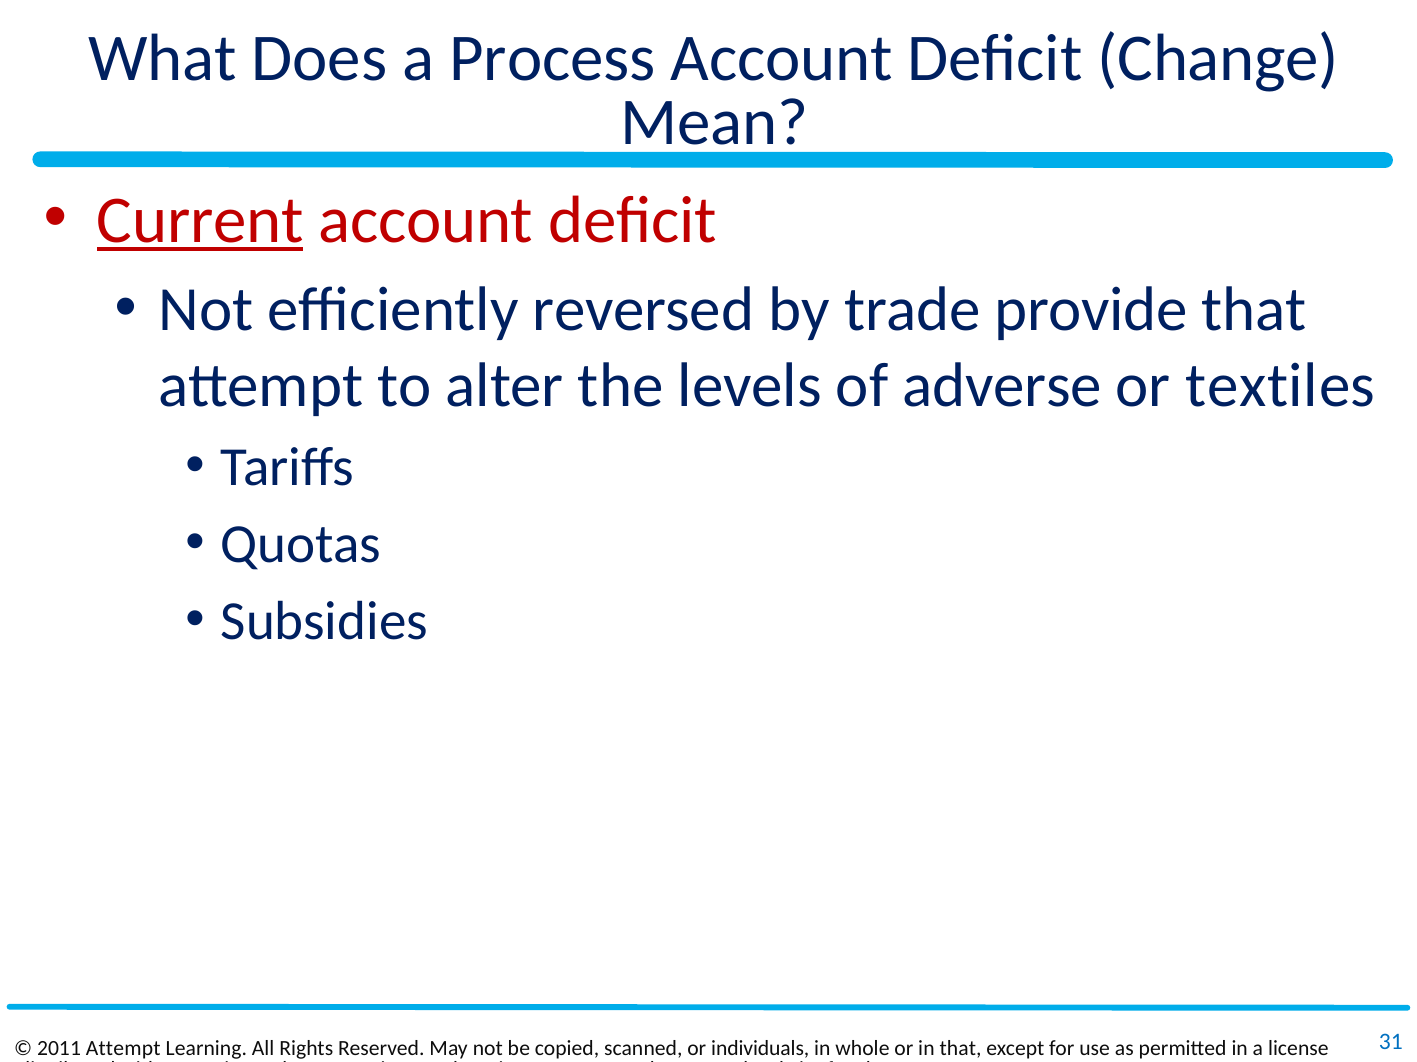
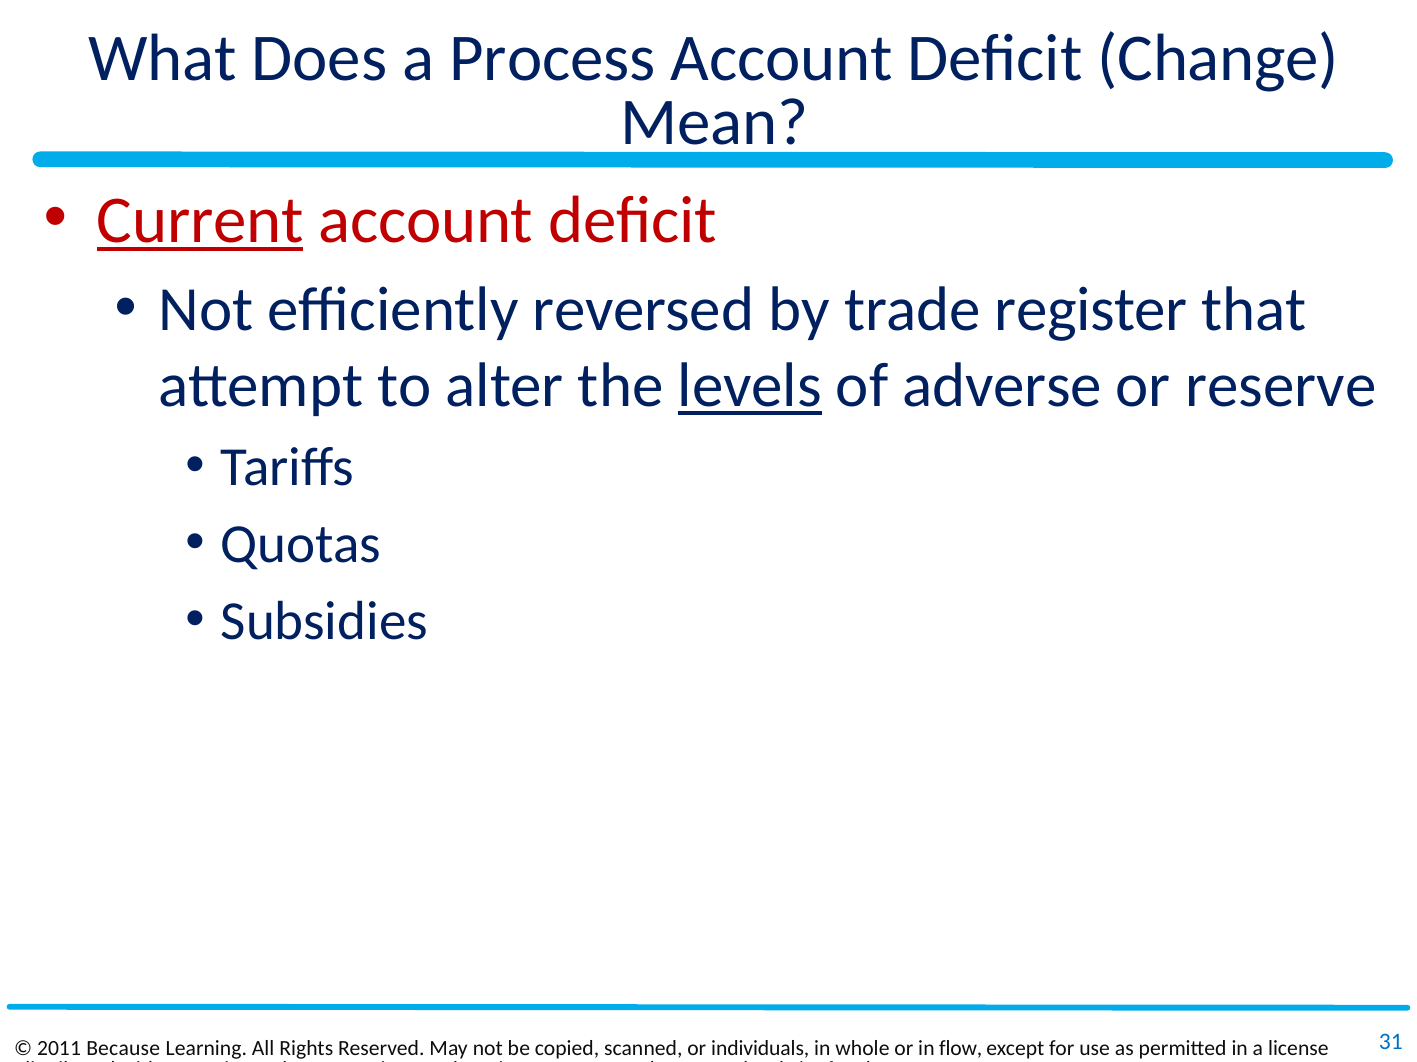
provide: provide -> register (1091, 310)
levels underline: none -> present (750, 386)
textiles: textiles -> reserve (1281, 386)
2011 Attempt: Attempt -> Because (123, 1049)
in that: that -> flow (961, 1049)
